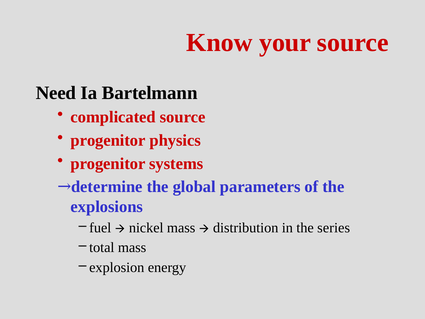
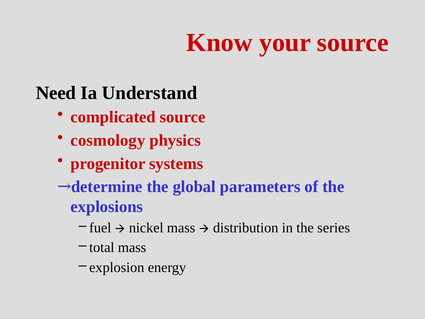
Bartelmann: Bartelmann -> Understand (150, 93)
progenitor: progenitor -> cosmology (108, 140)
